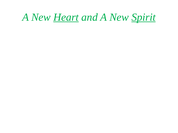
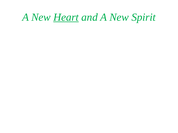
Spirit underline: present -> none (144, 17)
